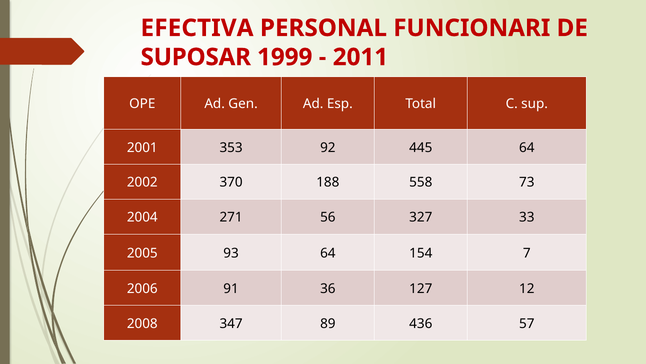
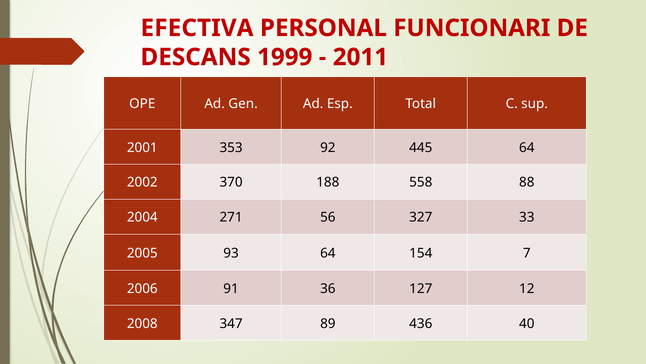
SUPOSAR: SUPOSAR -> DESCANS (196, 57)
73: 73 -> 88 (527, 182)
57: 57 -> 40 (527, 323)
